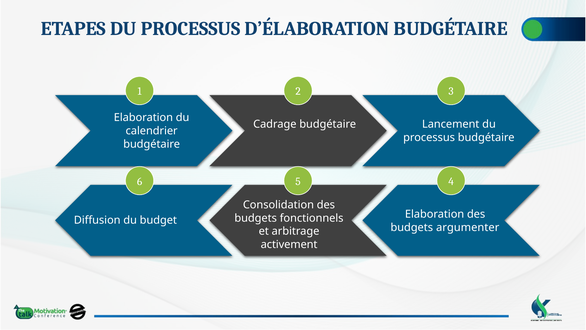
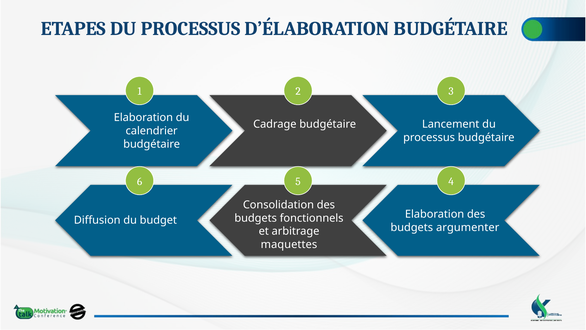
activement: activement -> maquettes (289, 244)
